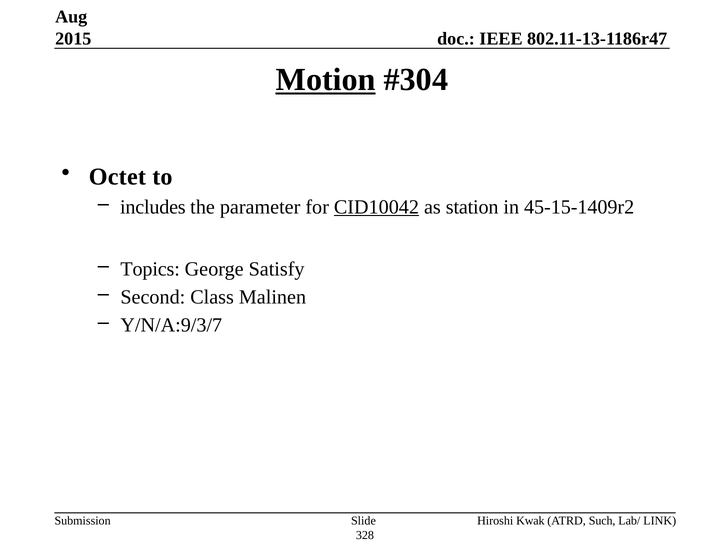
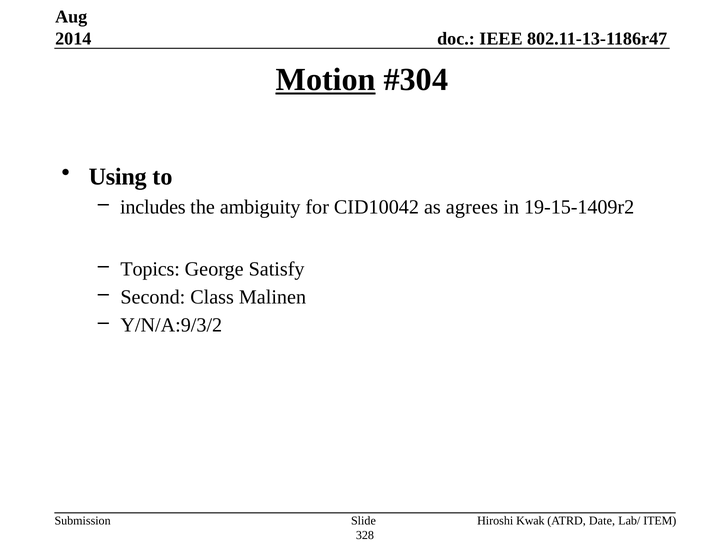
2015: 2015 -> 2014 (73, 39)
Octet: Octet -> Using (118, 177)
parameter: parameter -> ambiguity (260, 207)
CID10042 underline: present -> none (376, 207)
station: station -> agrees (472, 207)
45-15-1409r2: 45-15-1409r2 -> 19-15-1409r2 (579, 207)
Y/N/A:9/3/7: Y/N/A:9/3/7 -> Y/N/A:9/3/2 (171, 325)
Such: Such -> Date (602, 521)
LINK: LINK -> ITEM (660, 521)
